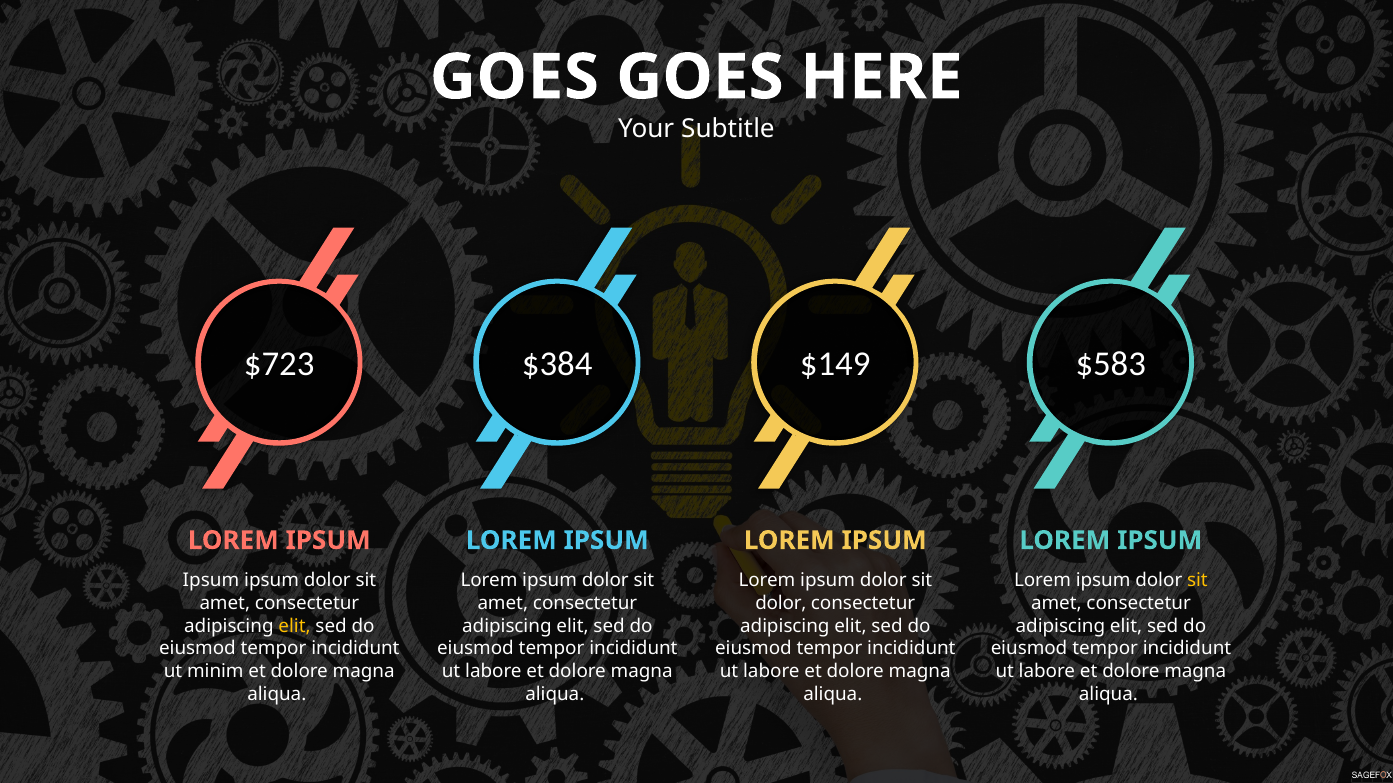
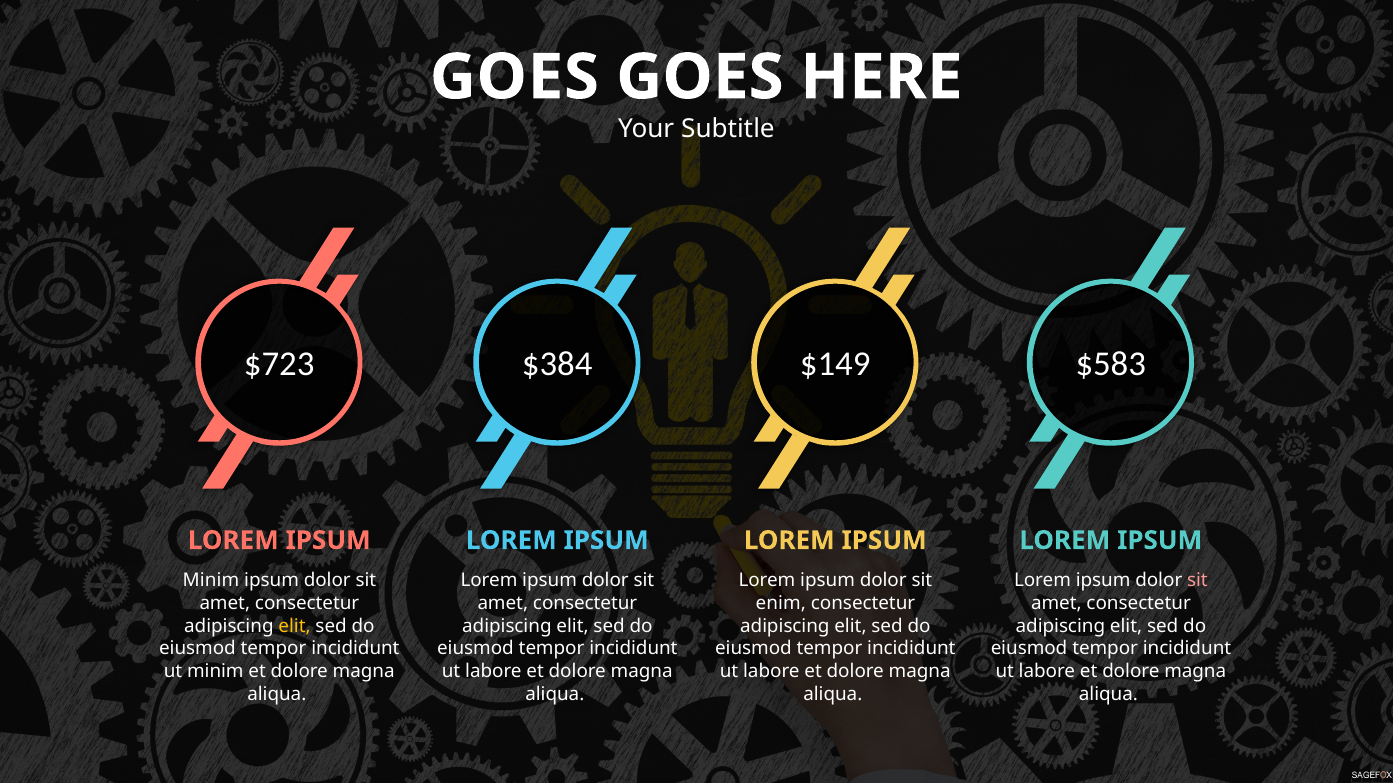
Ipsum: Ipsum -> Minim (211, 581)
sit colour: yellow -> pink (1197, 581)
dolor: dolor -> enim (781, 604)
